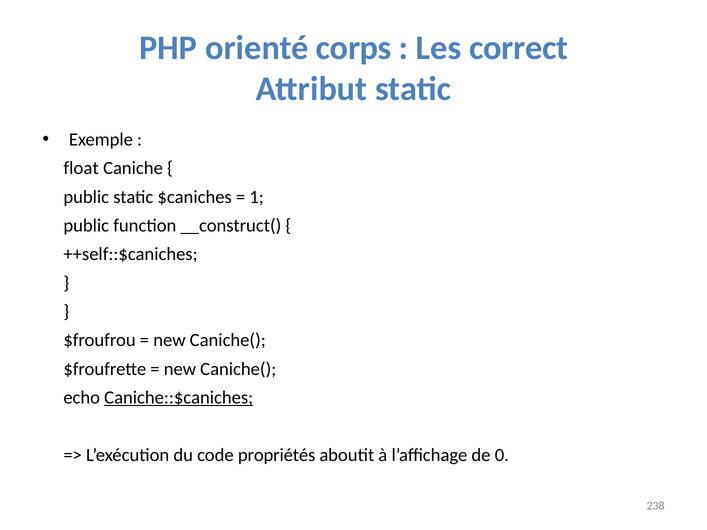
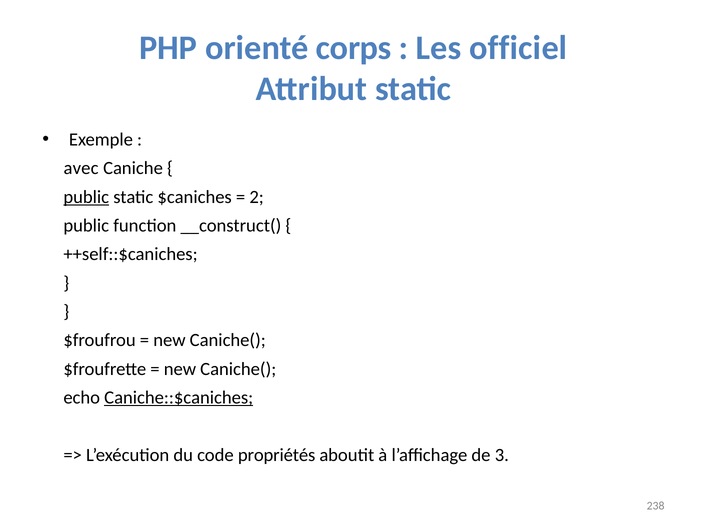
correct: correct -> officiel (518, 48)
float: float -> avec (81, 168)
public underline: none -> present (86, 197)
1: 1 -> 2 (257, 197)
0: 0 -> 3 (502, 455)
